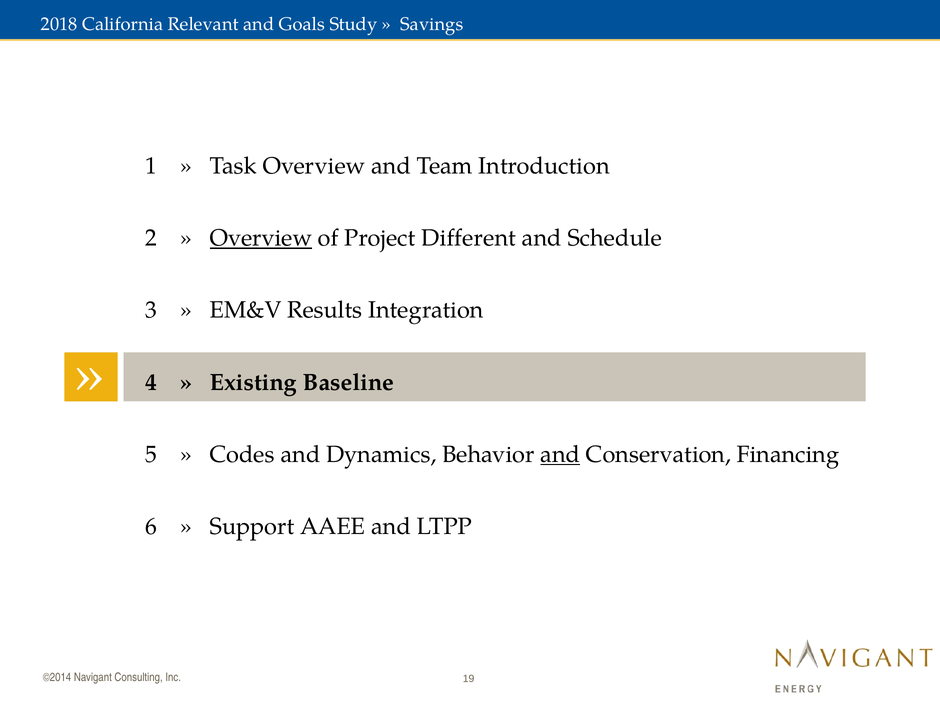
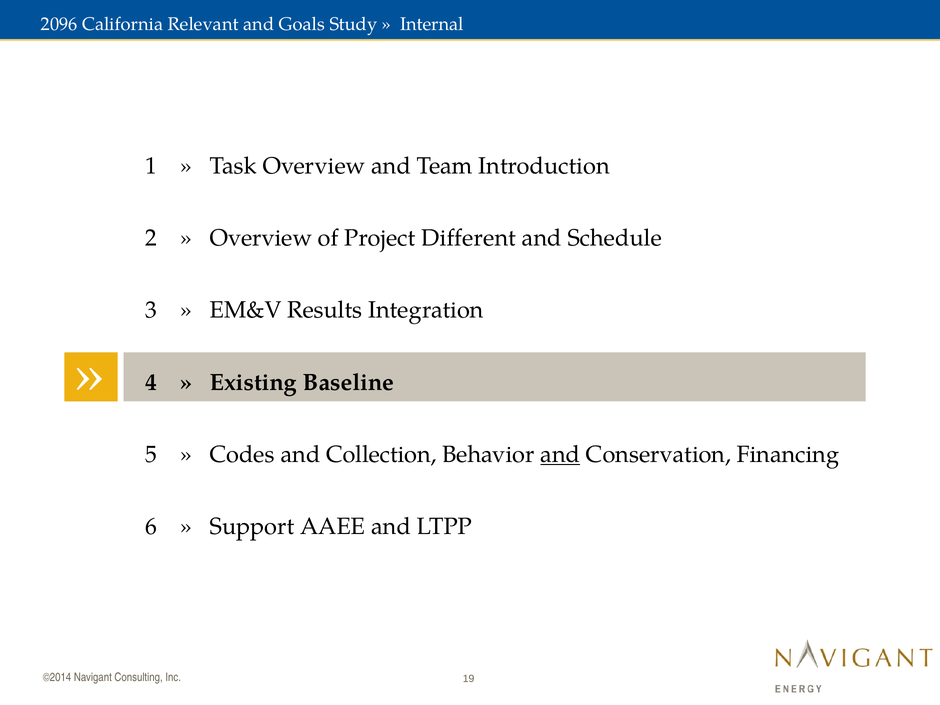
2018: 2018 -> 2096 (59, 24)
Savings: Savings -> Internal (432, 24)
Overview underline: present -> none (261, 238)
Dynamics: Dynamics -> Collection (381, 454)
